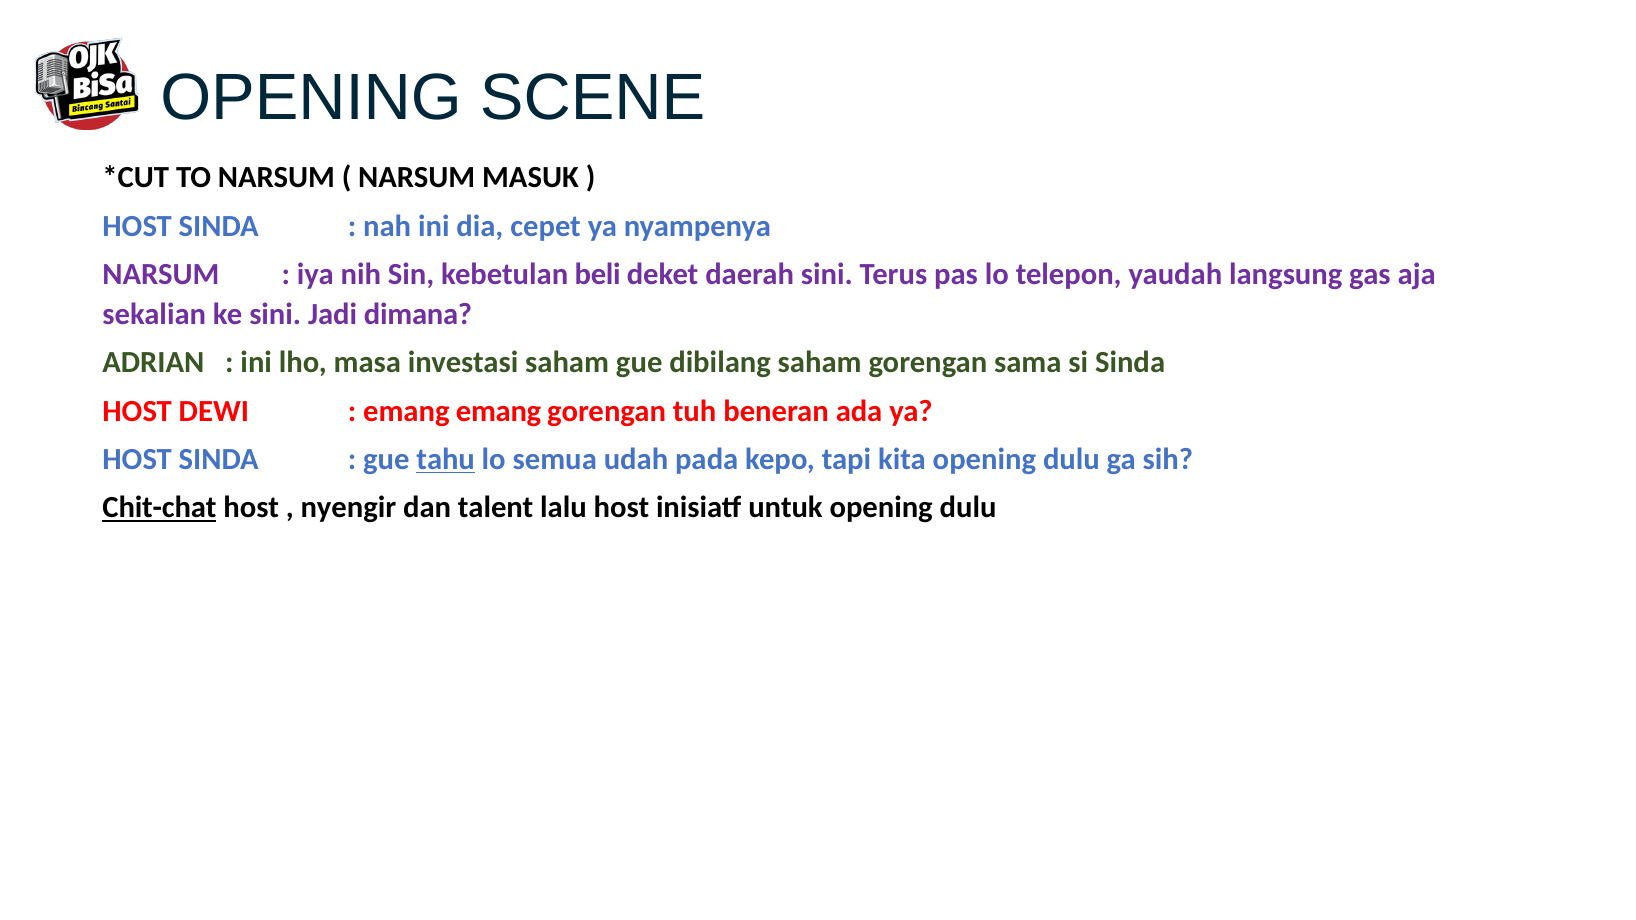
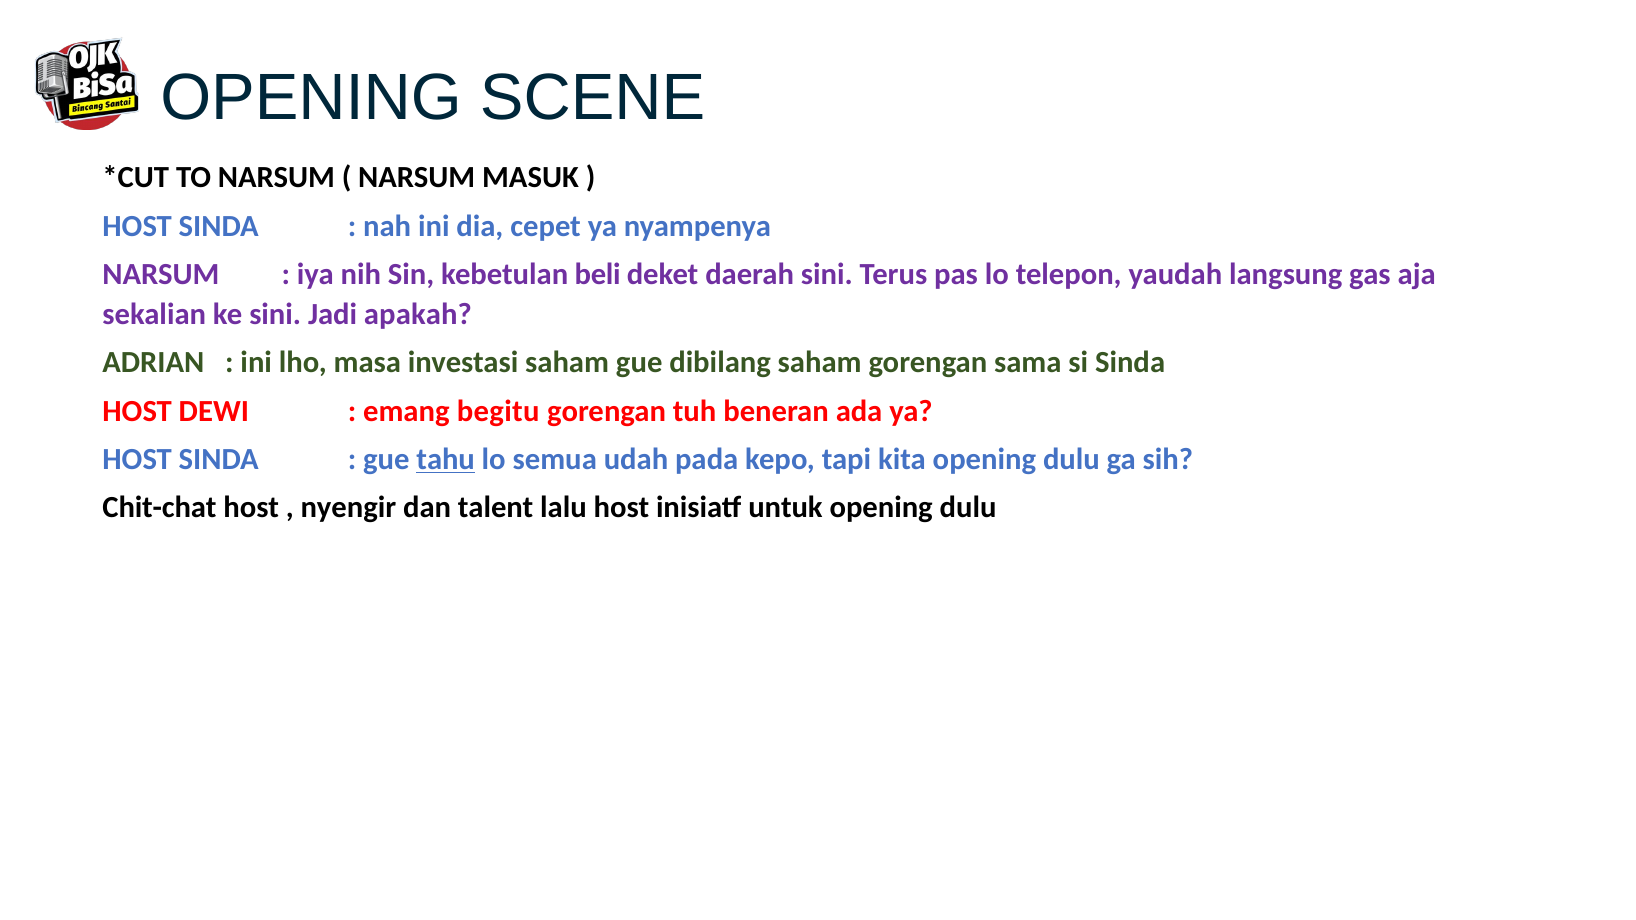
dimana: dimana -> apakah (418, 314)
emang emang: emang -> begitu (498, 411)
Chit-chat underline: present -> none (160, 508)
